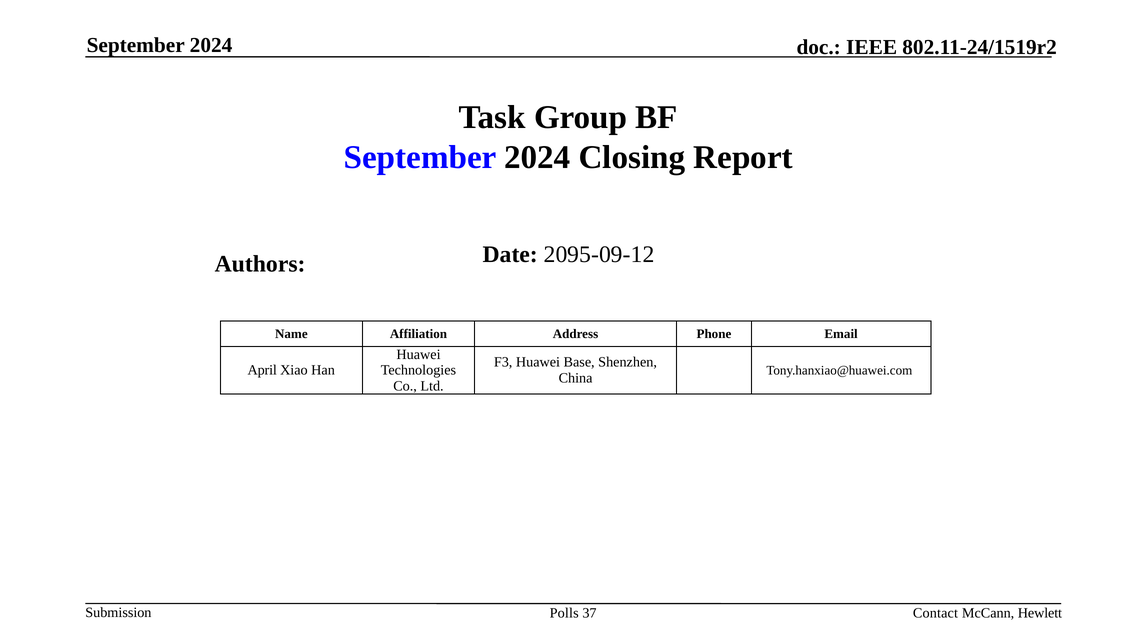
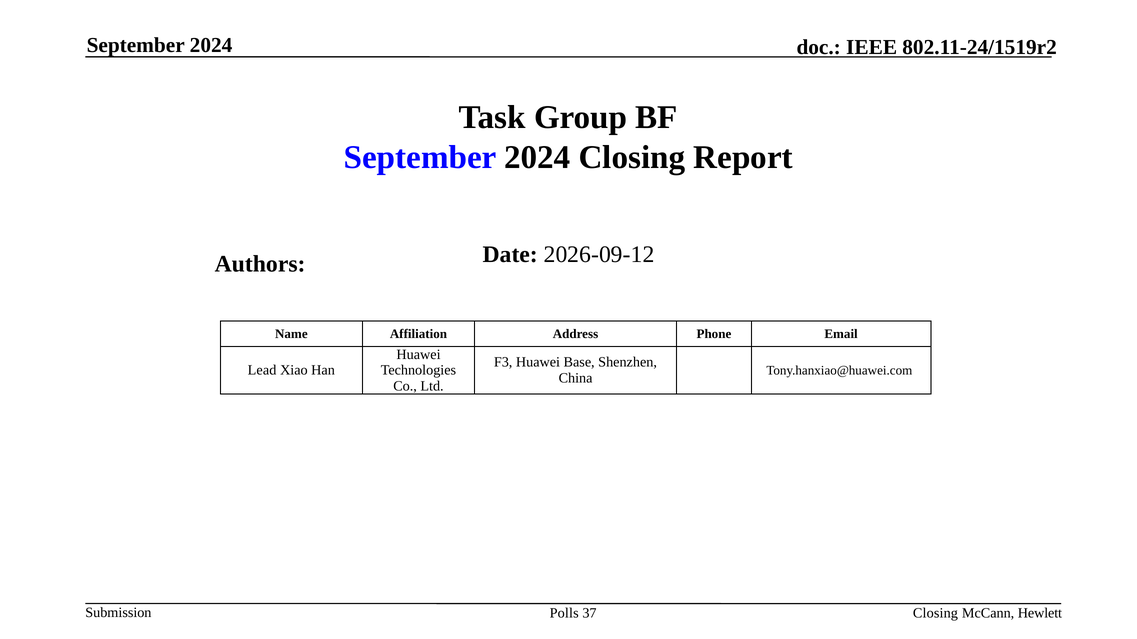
2095-09-12: 2095-09-12 -> 2026-09-12 (599, 255)
April: April -> Lead (262, 371)
Contact: Contact -> Closing (935, 613)
